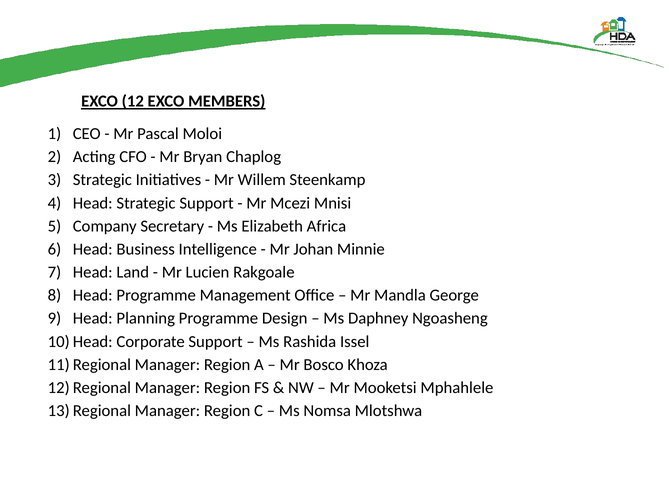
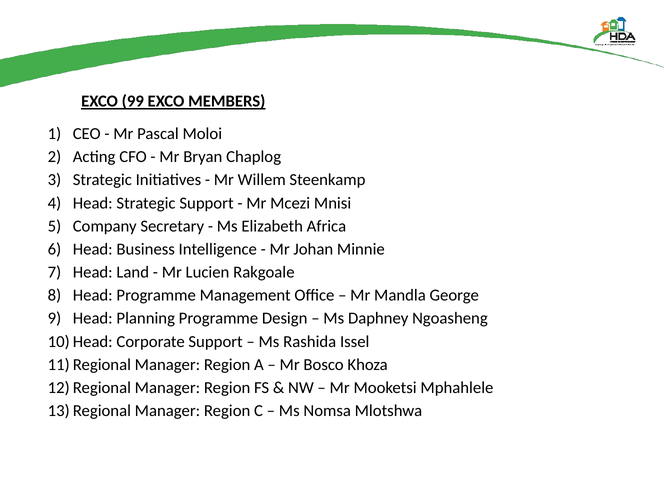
12: 12 -> 99 (133, 101)
